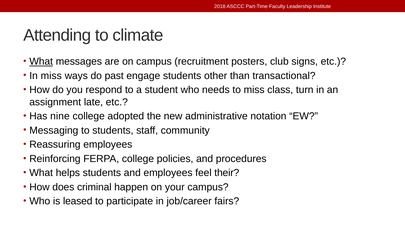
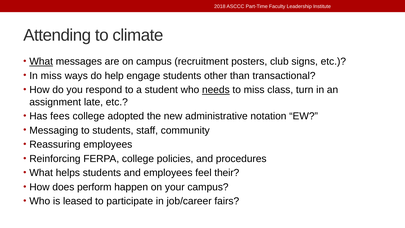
past: past -> help (114, 76)
needs underline: none -> present (216, 90)
nine: nine -> fees (60, 116)
criminal: criminal -> perform (94, 187)
